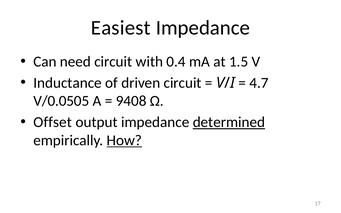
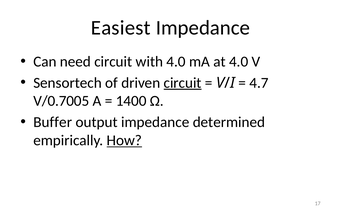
with 0.4: 0.4 -> 4.0 (176, 62)
at 1.5: 1.5 -> 4.0 (239, 62)
Inductance: Inductance -> Sensortech (68, 83)
circuit underline: none -> present (183, 83)
V/0.0505: V/0.0505 -> V/0.7005 (61, 101)
9408: 9408 -> 1400 (131, 101)
Offset: Offset -> Buffer (53, 122)
determined underline: present -> none (229, 122)
